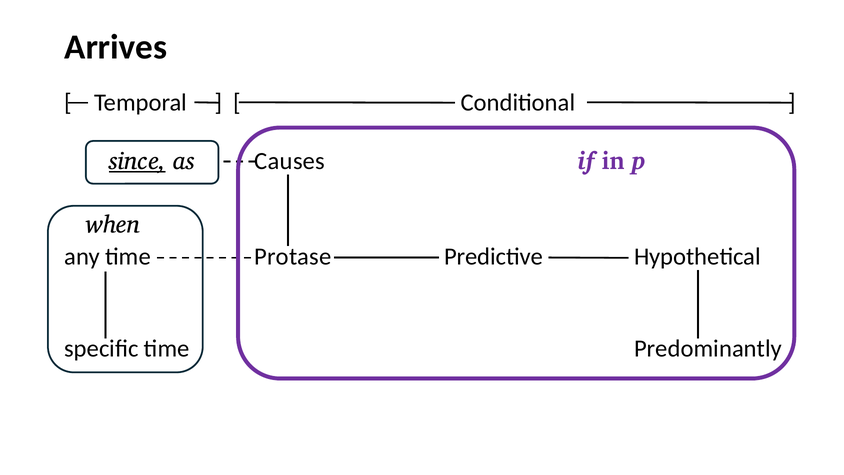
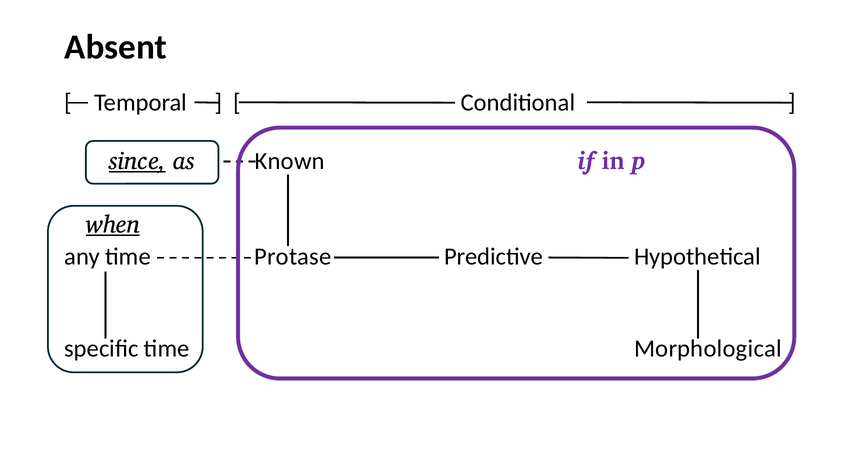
Arrives: Arrives -> Absent (116, 47)
Causes: Causes -> Known (290, 161)
when underline: none -> present (113, 225)
Predominantly: Predominantly -> Morphological (708, 348)
